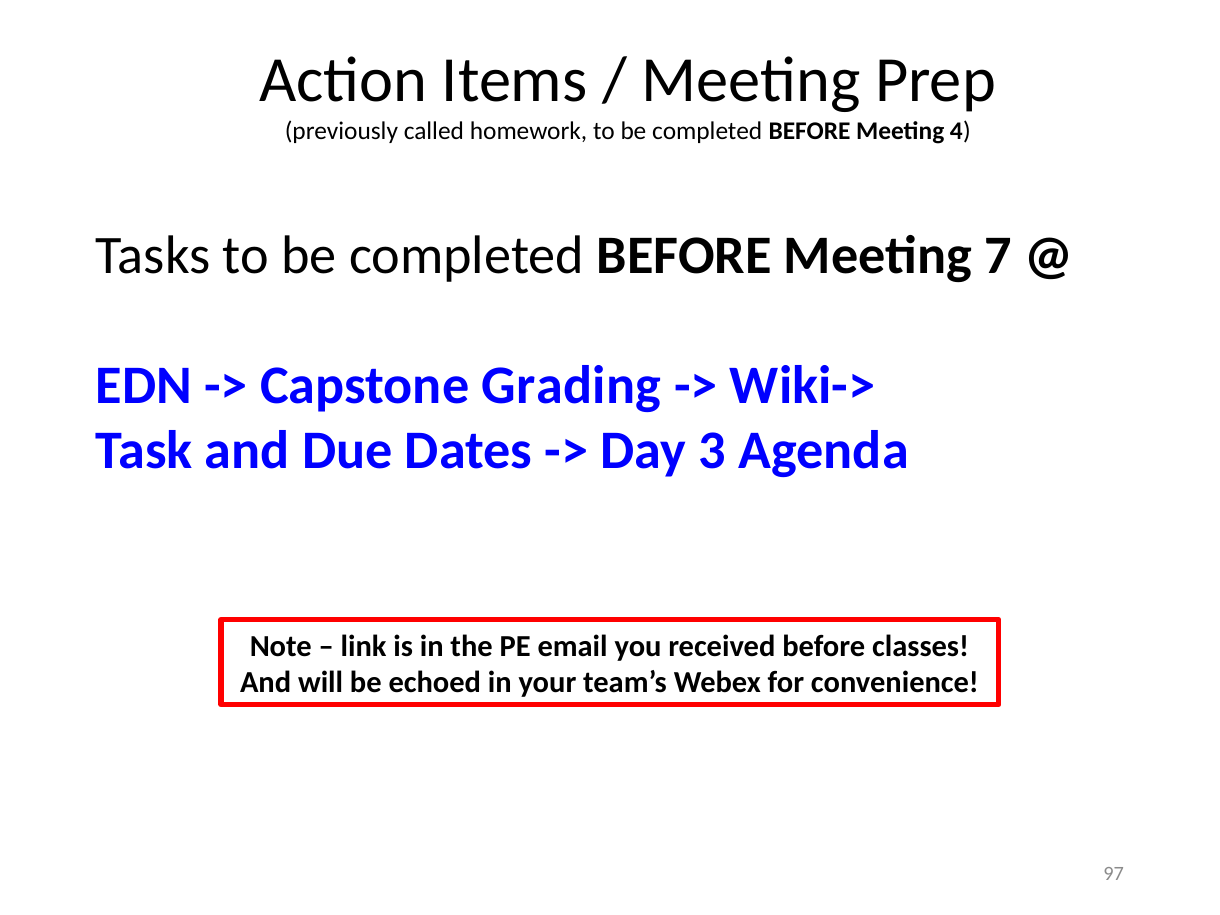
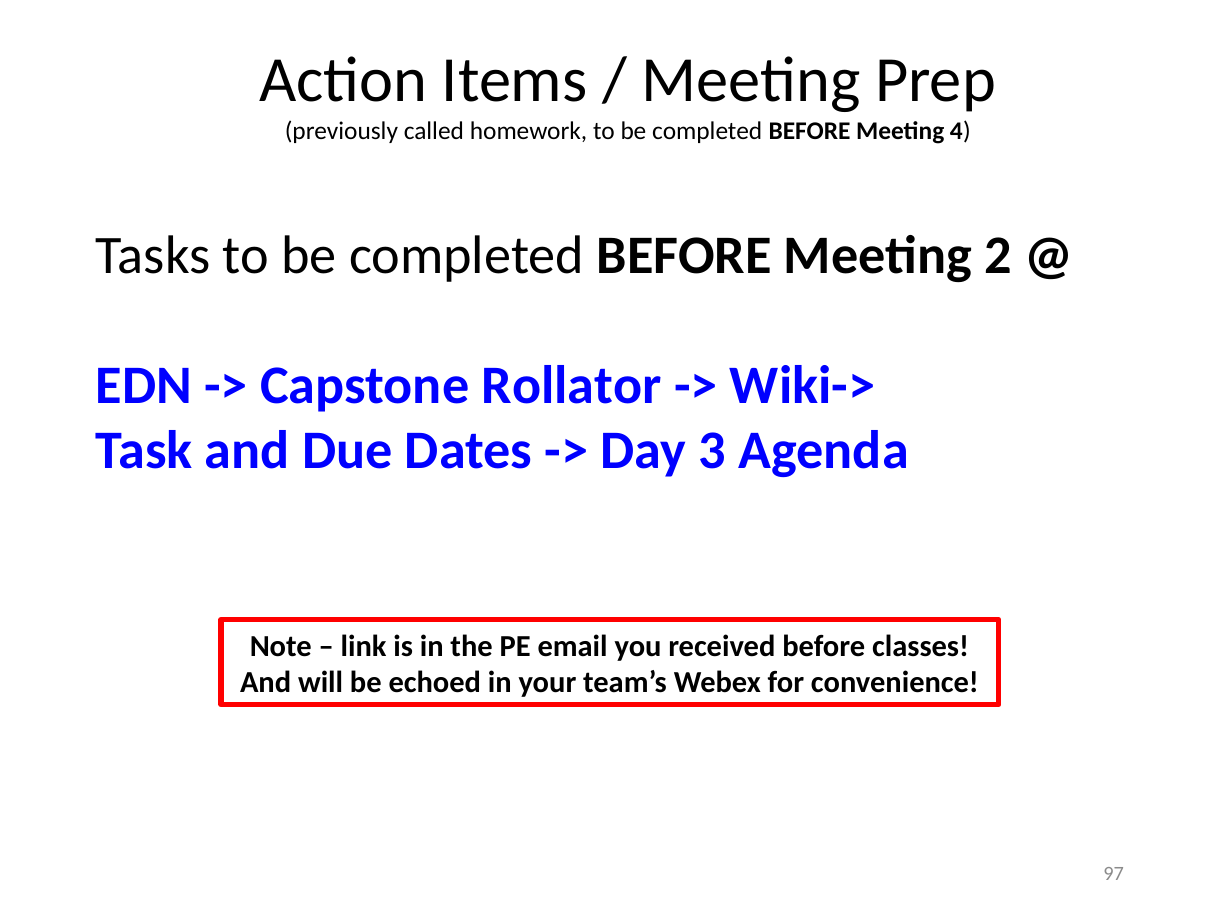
7: 7 -> 2 (998, 256)
Grading: Grading -> Rollator (572, 386)
